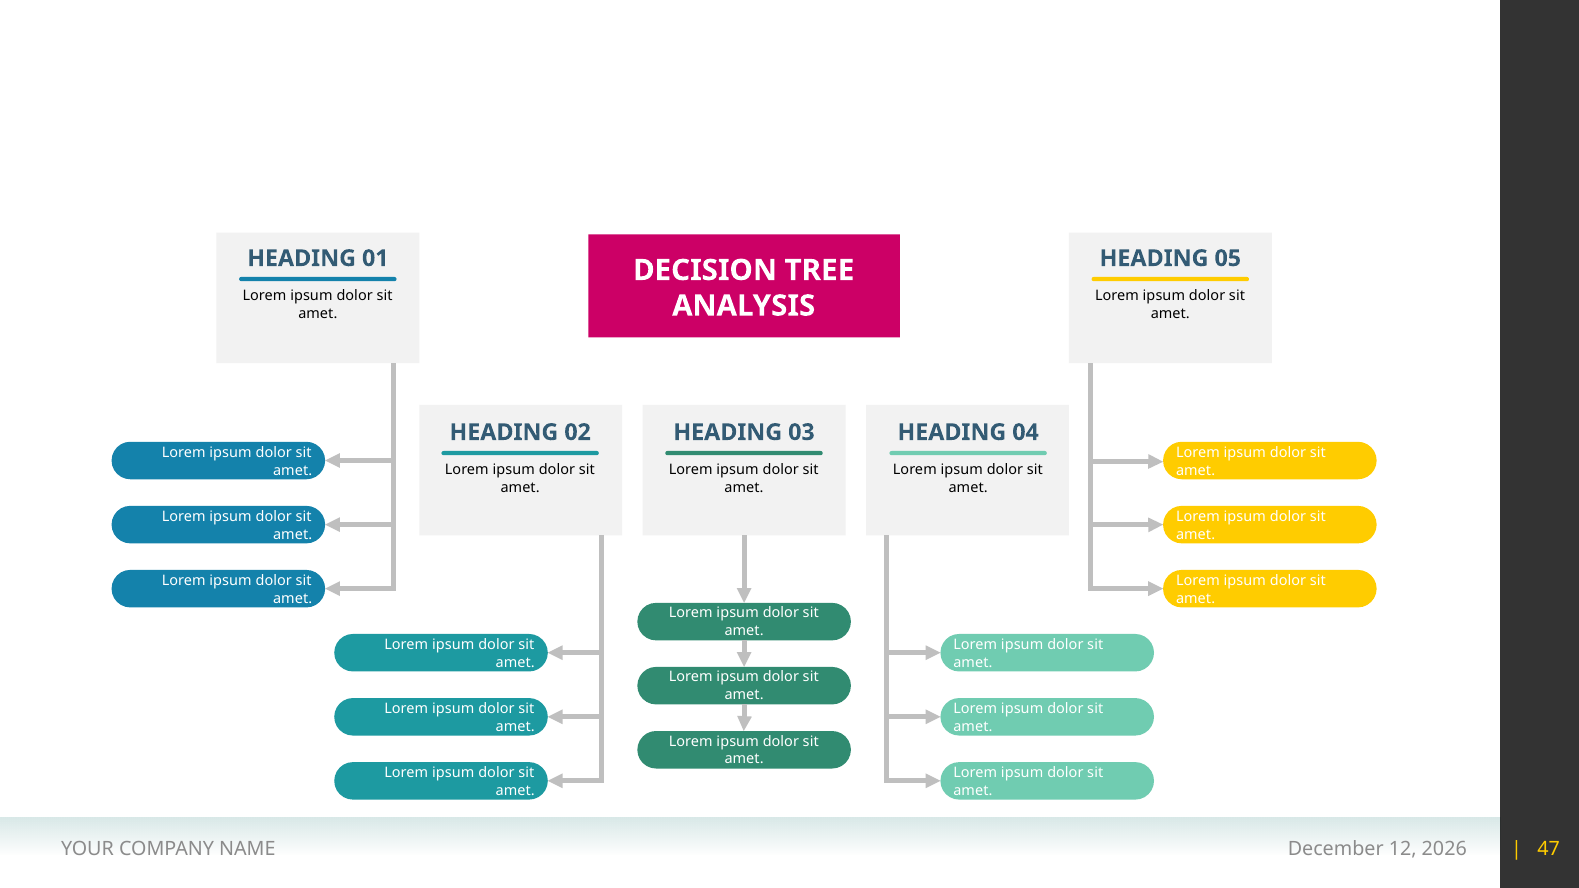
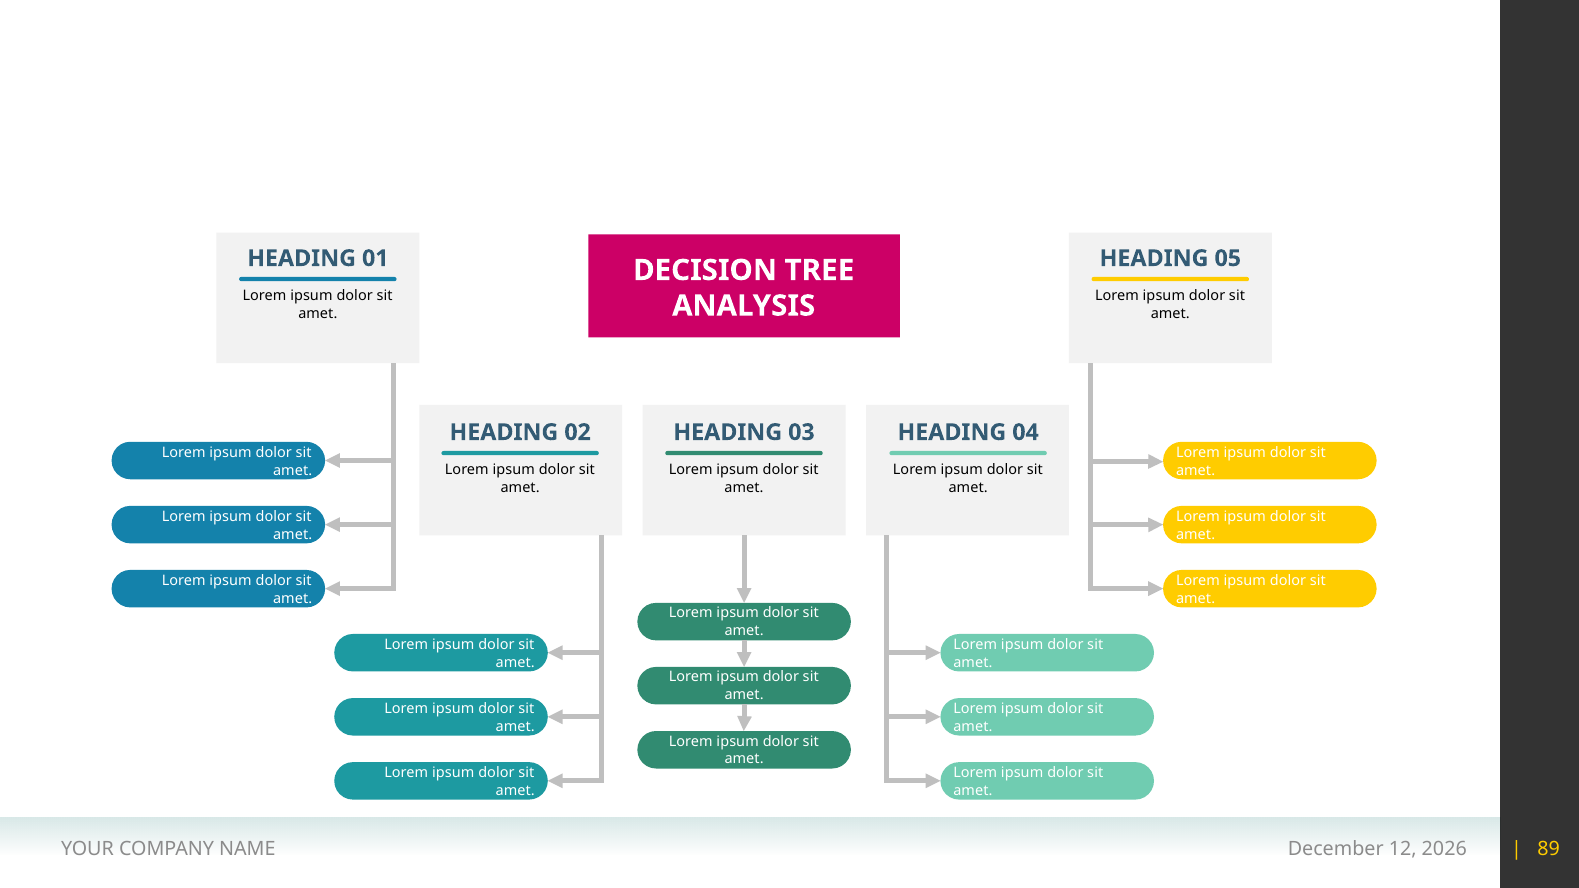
47: 47 -> 89 (1549, 849)
